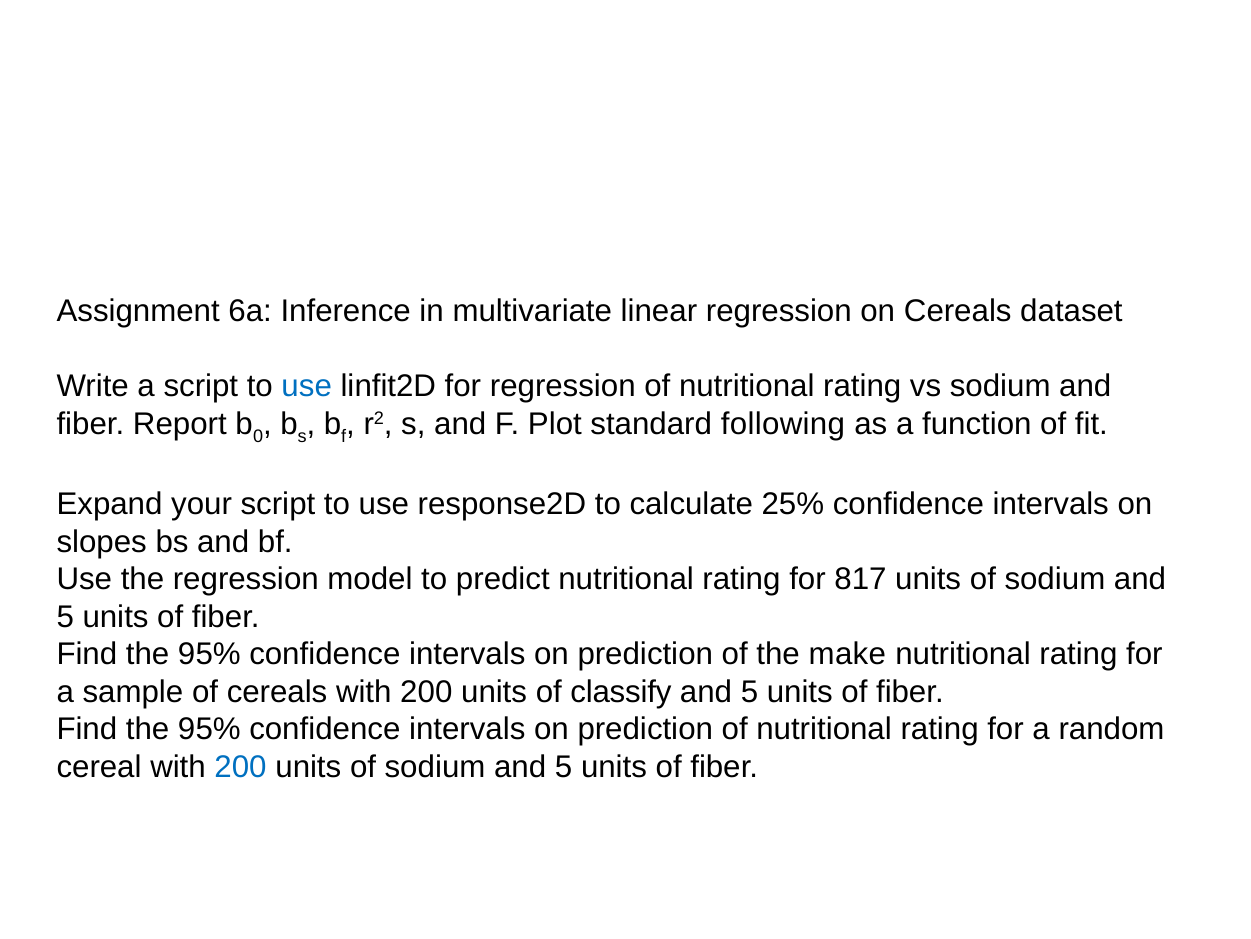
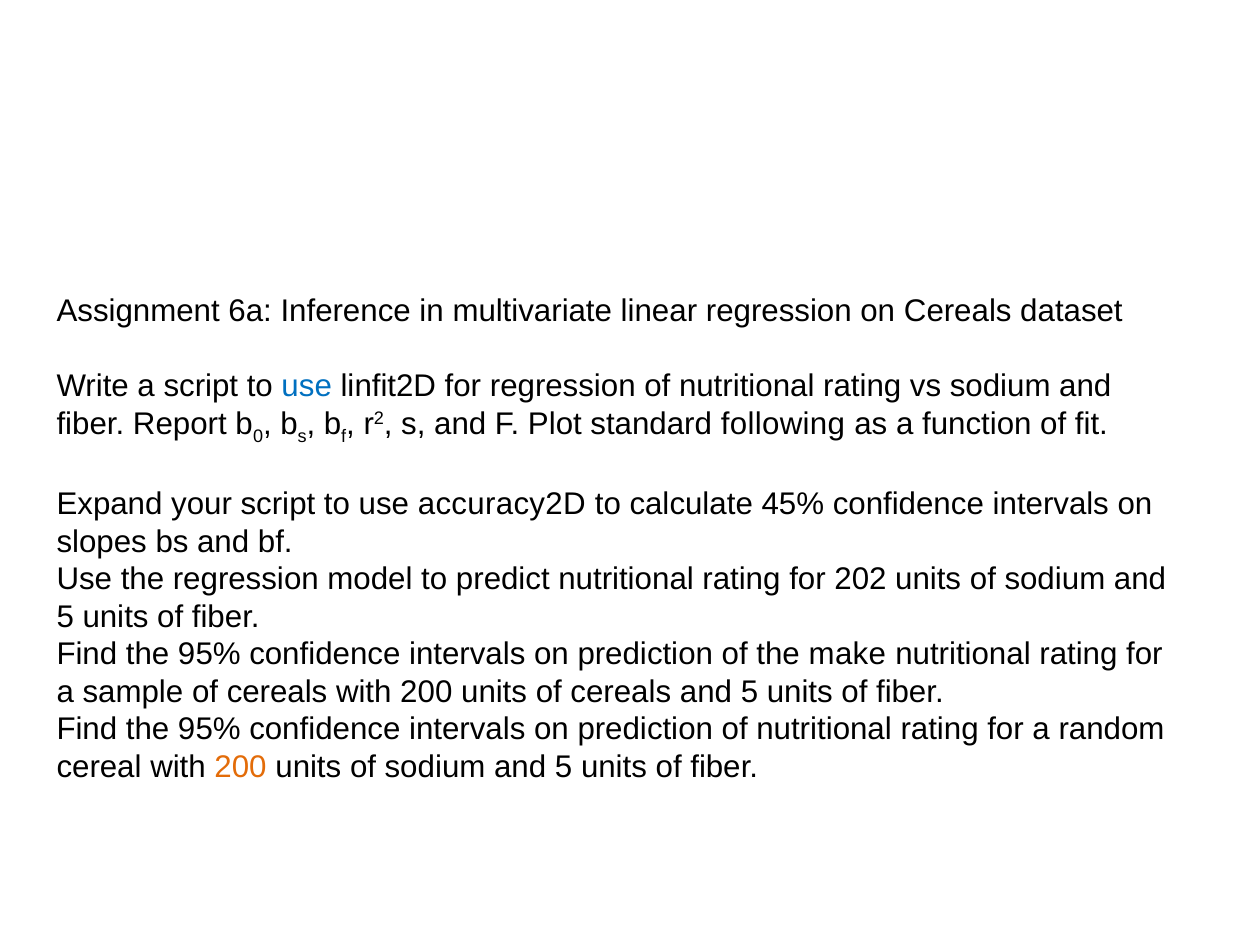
response2D: response2D -> accuracy2D (502, 504)
25%: 25% -> 45% (793, 504)
817: 817 -> 202 (861, 579)
units of classify: classify -> cereals (621, 691)
200 colour: blue -> orange (241, 766)
